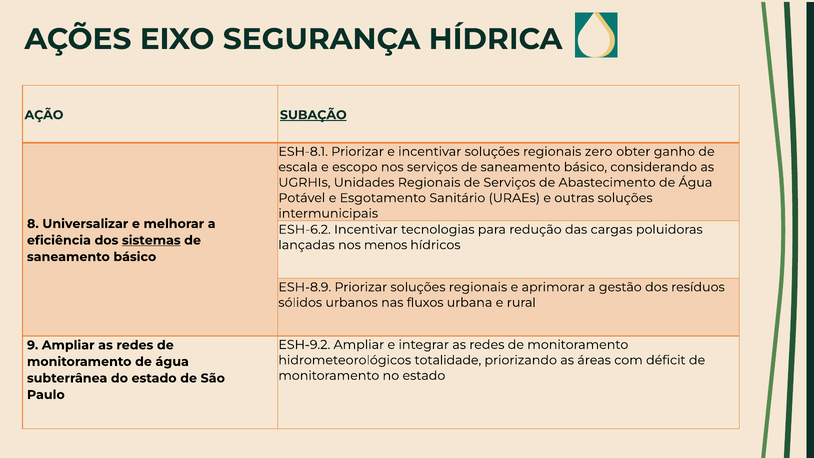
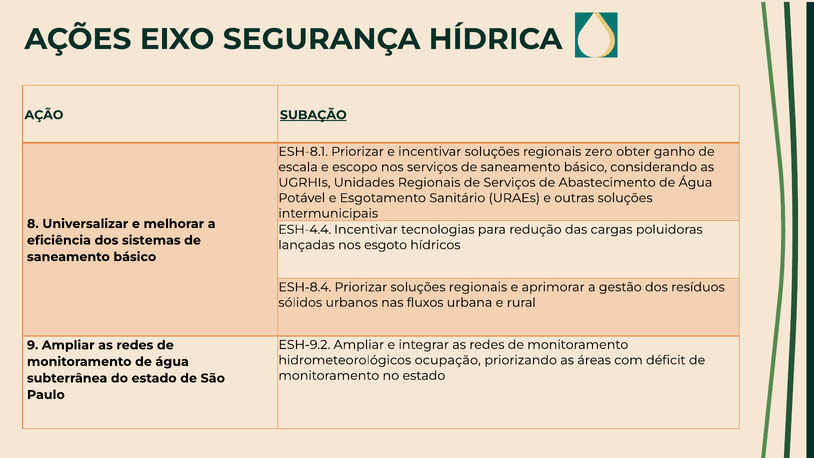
ESH-6.2: ESH-6.2 -> ESH-4.4 (305, 229)
sistemas underline: present -> none (151, 240)
menos: menos -> esgoto (386, 245)
ESH-8.9: ESH-8.9 -> ESH-8.4 (305, 287)
totalidade: totalidade -> ocupação (448, 360)
